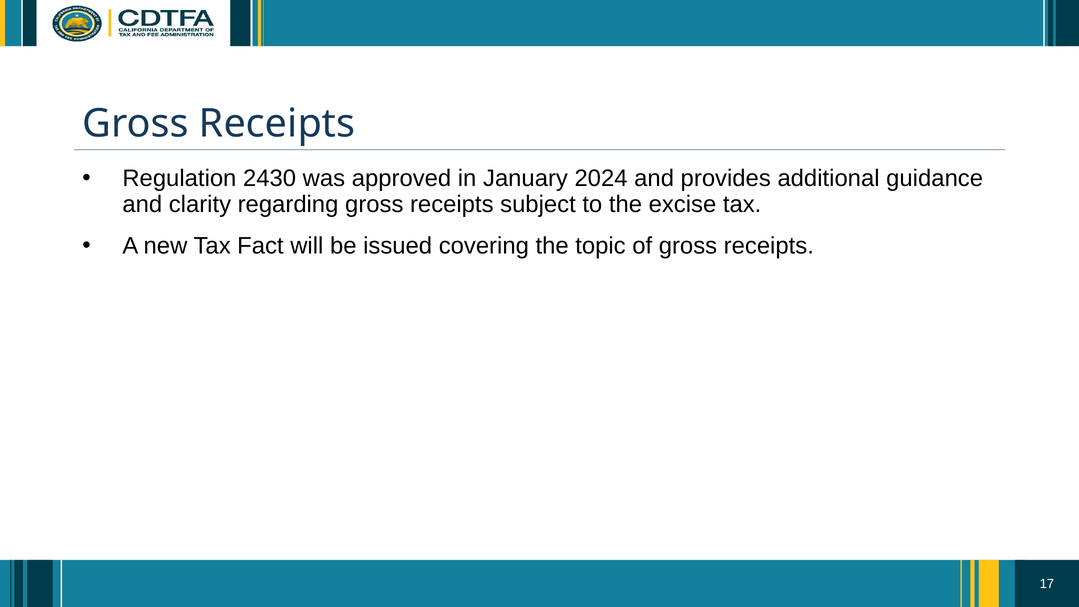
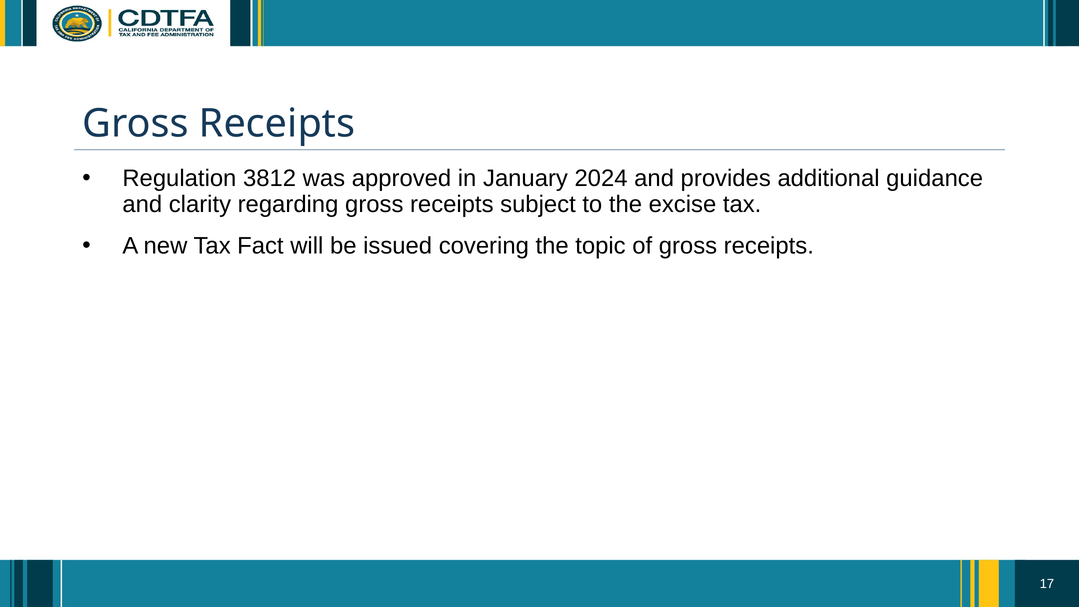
2430: 2430 -> 3812 (270, 178)
